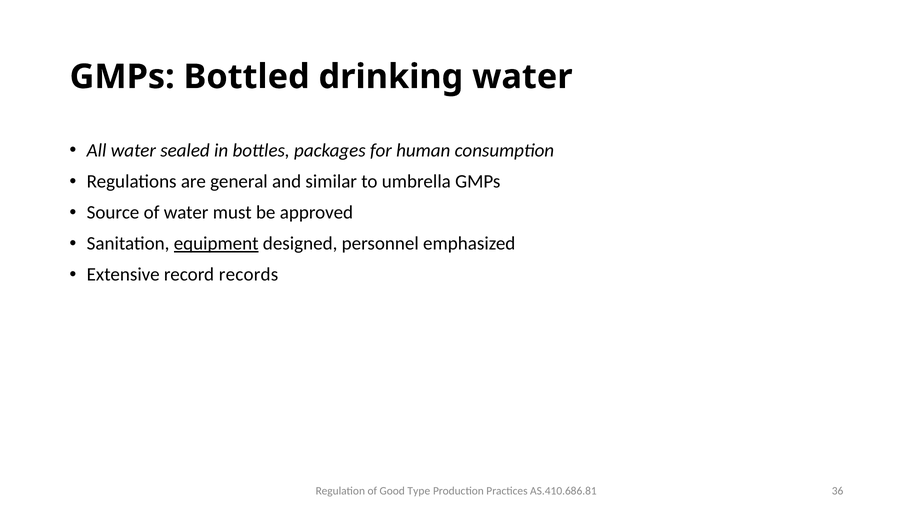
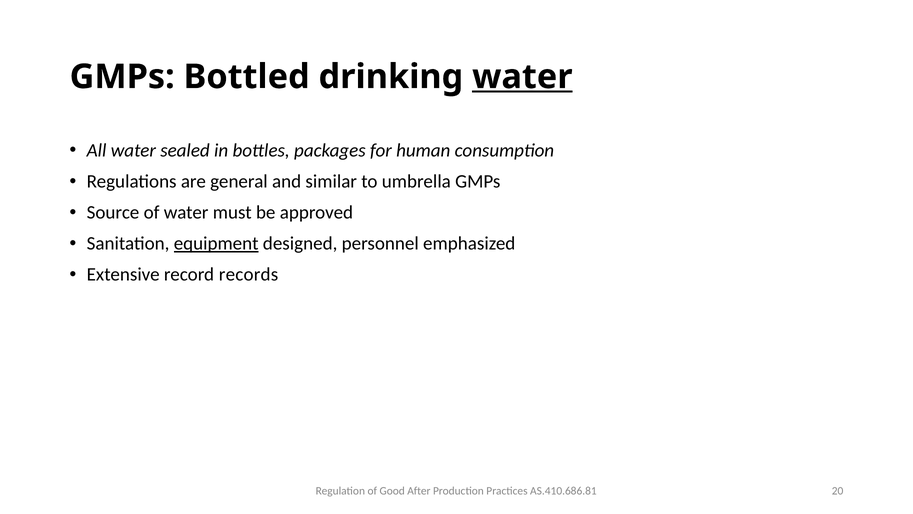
water underline: none -> present (522, 77)
Type: Type -> After (419, 490)
36: 36 -> 20 (838, 490)
